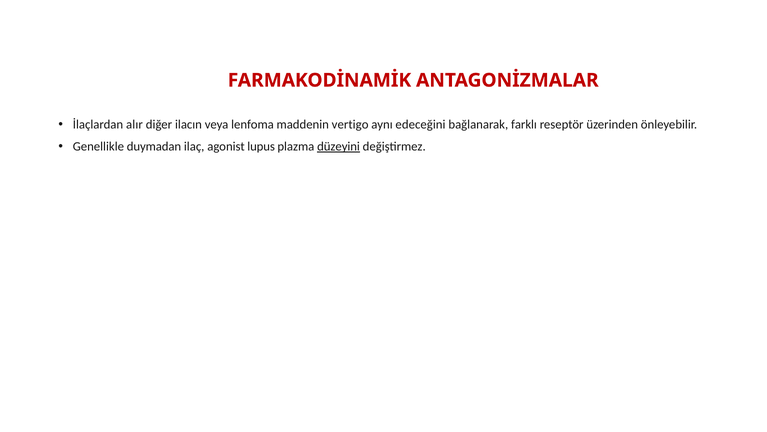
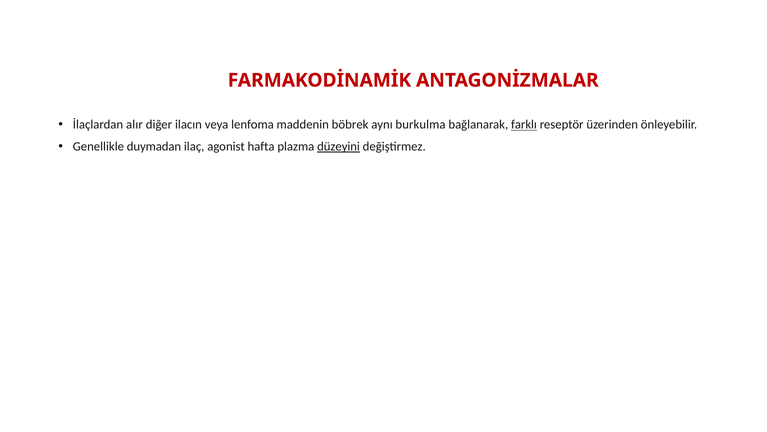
vertigo: vertigo -> böbrek (350, 125)
edeceğini: edeceğini -> burkulma (421, 125)
farklı underline: none -> present (524, 125)
lupus: lupus -> hafta (261, 146)
